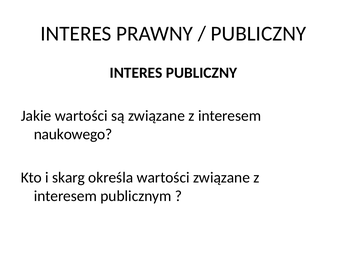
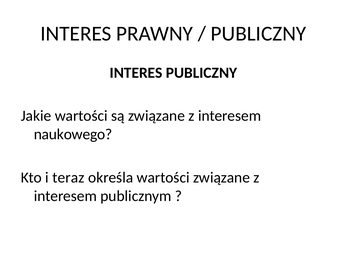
skarg: skarg -> teraz (68, 178)
